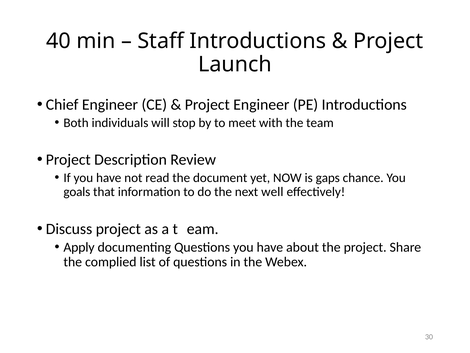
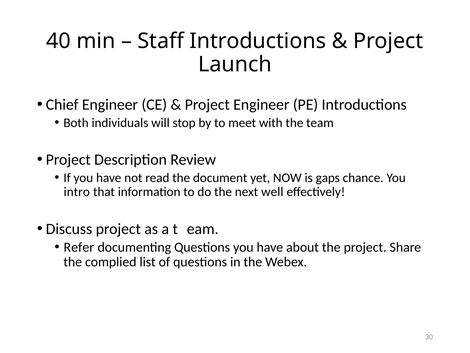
goals: goals -> intro (77, 192)
Apply: Apply -> Refer (79, 247)
